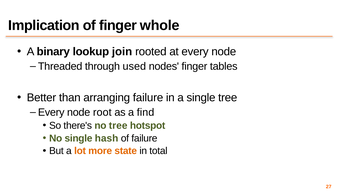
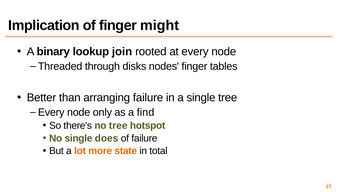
whole: whole -> might (160, 25)
used: used -> disks (134, 66)
root: root -> only (102, 112)
hash: hash -> does (107, 138)
